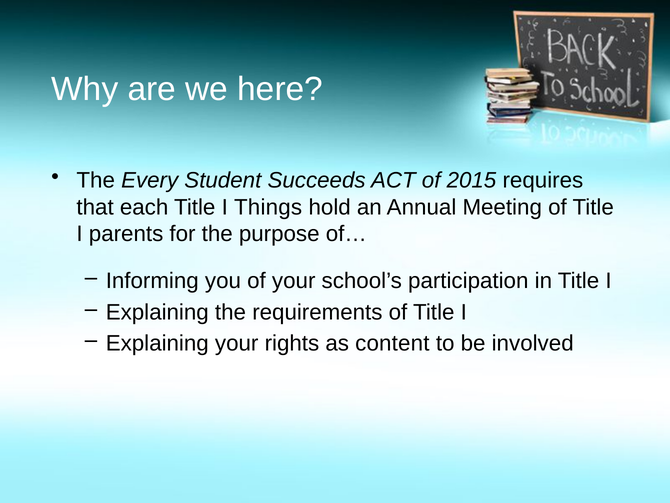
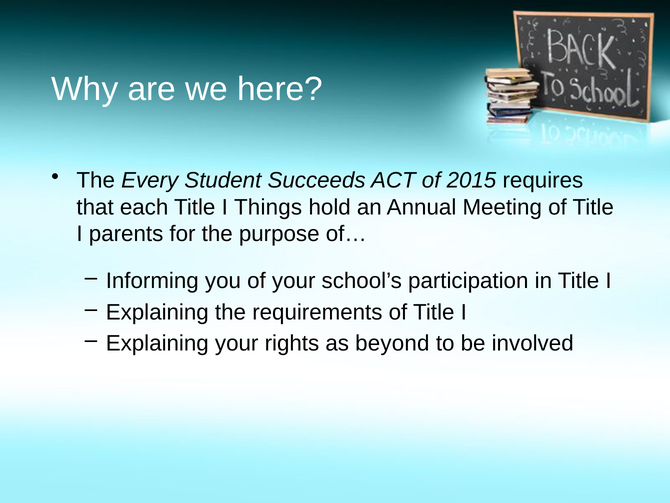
content: content -> beyond (392, 343)
